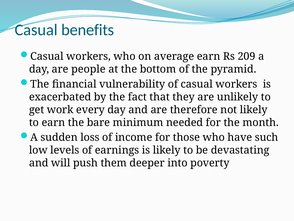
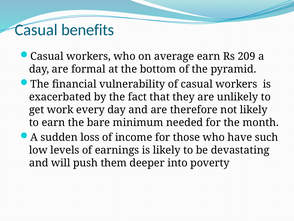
people: people -> formal (88, 69)
